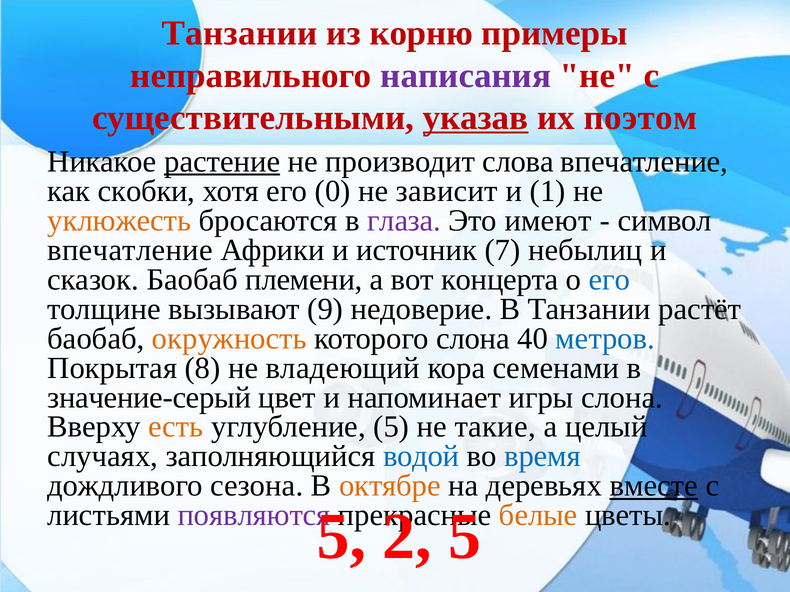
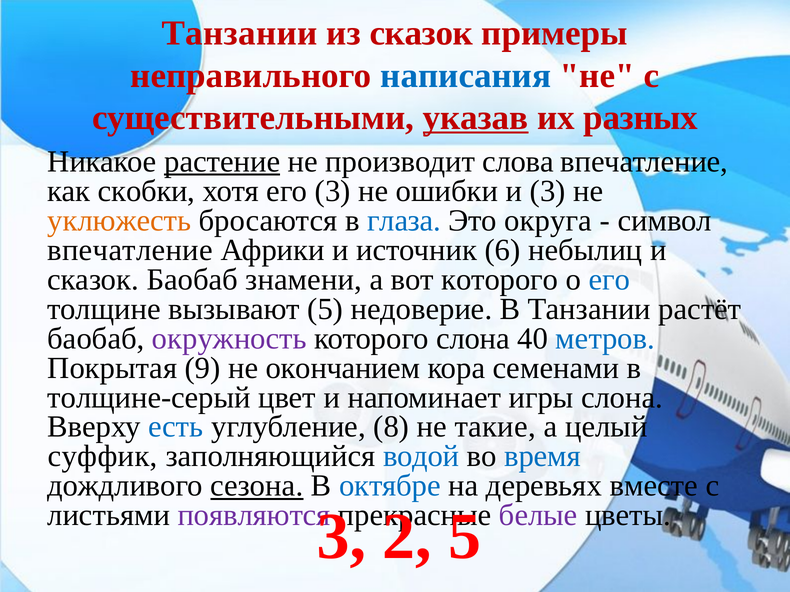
из корню: корню -> сказок (421, 33)
написания colour: purple -> blue (466, 76)
поэтом: поэтом -> разных (641, 118)
его 0: 0 -> 3 (333, 191)
зависит: зависит -> ошибки (447, 191)
и 1: 1 -> 3 (548, 191)
глаза colour: purple -> blue (404, 221)
имеют: имеют -> округа (548, 221)
7: 7 -> 6 (503, 250)
племени: племени -> знамени (304, 280)
вот концерта: концерта -> которого (500, 280)
вызывают 9: 9 -> 5 (325, 309)
окружность colour: orange -> purple (229, 339)
8: 8 -> 9 (203, 368)
владеющий: владеющий -> окончанием (343, 368)
значение-серый: значение-серый -> толщине-серый (149, 398)
есть colour: orange -> blue (176, 427)
углубление 5: 5 -> 8 (391, 427)
случаях: случаях -> суффик (103, 457)
сезона underline: none -> present (257, 486)
октябре colour: orange -> blue (390, 486)
вместе underline: present -> none (654, 486)
белые colour: orange -> purple (538, 516)
5: 5 -> 3 (341, 537)
